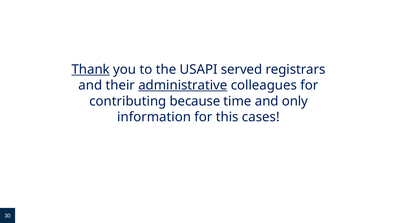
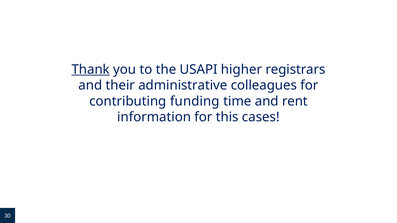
served: served -> higher (242, 70)
administrative underline: present -> none (183, 85)
because: because -> funding (195, 101)
only: only -> rent (295, 101)
